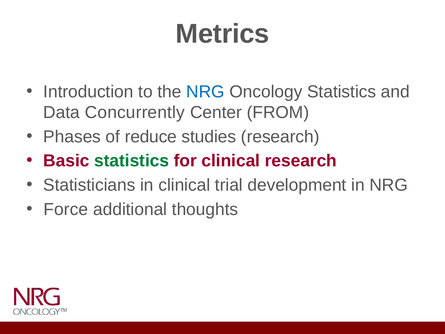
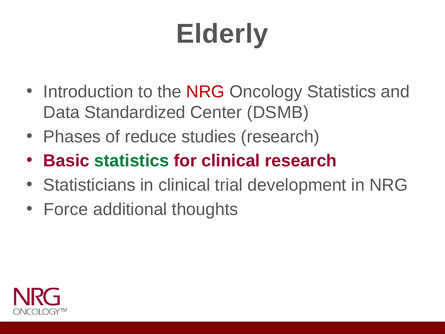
Metrics: Metrics -> Elderly (222, 34)
NRG colour: blue -> red (205, 92)
Concurrently: Concurrently -> Standardized (135, 112)
FROM: FROM -> DSMB (278, 112)
